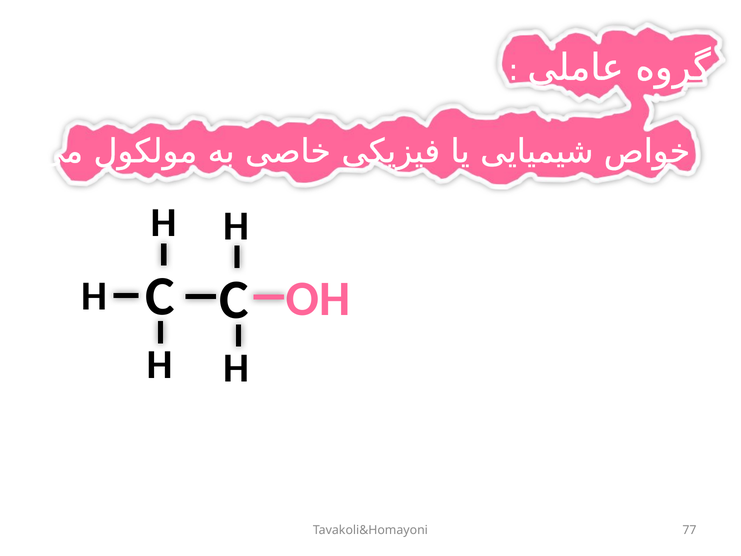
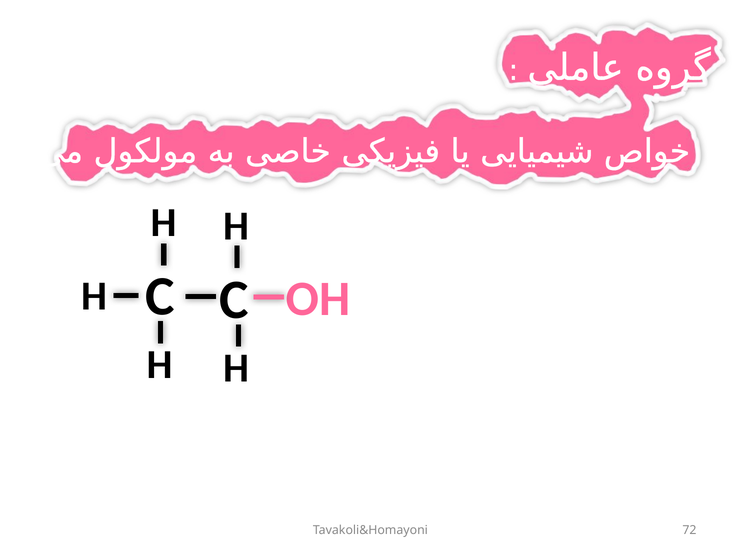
77: 77 -> 72 (689, 530)
